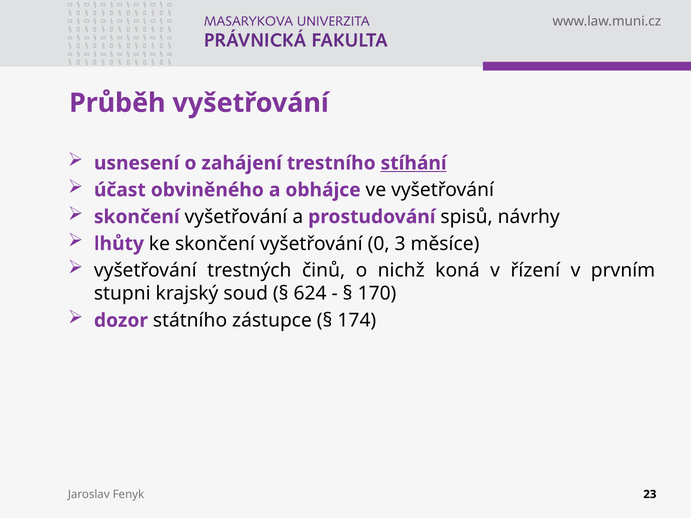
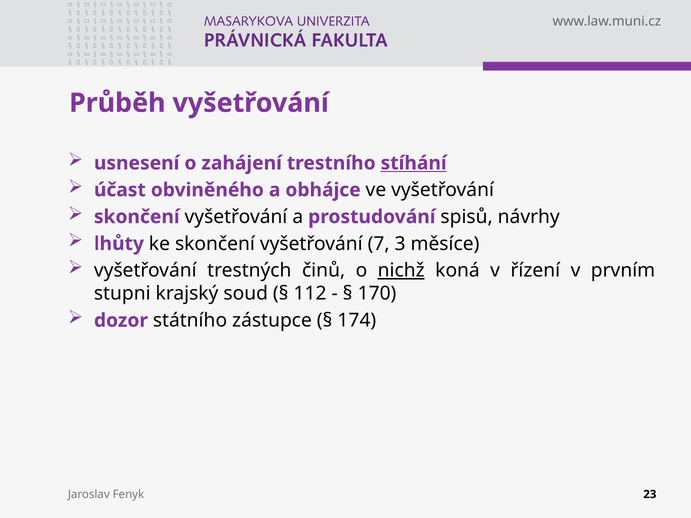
0: 0 -> 7 (379, 244)
nichž underline: none -> present (401, 271)
624: 624 -> 112 (310, 294)
